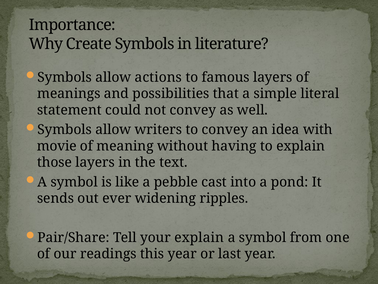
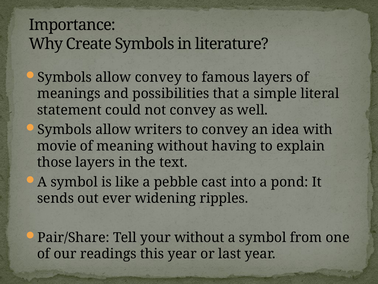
allow actions: actions -> convey (158, 77)
your explain: explain -> without (199, 237)
